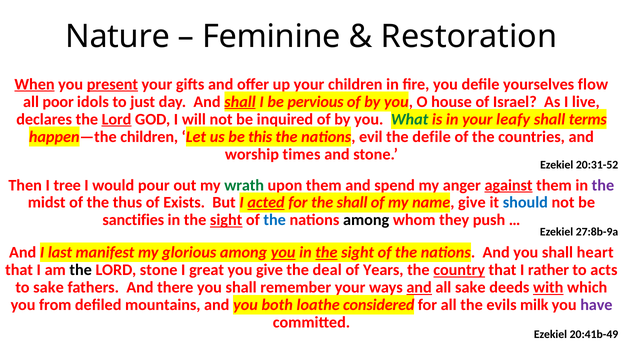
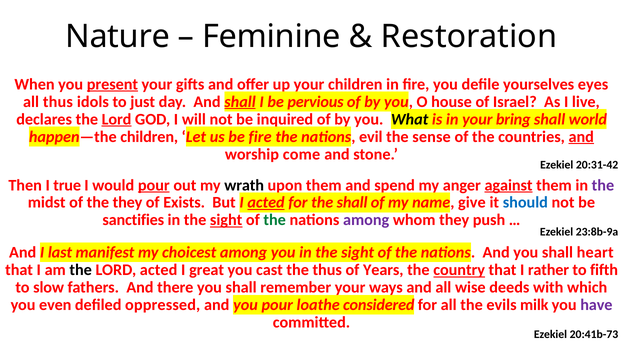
When underline: present -> none (35, 84)
flow: flow -> eyes (593, 84)
all poor: poor -> thus (58, 102)
What colour: green -> black (410, 119)
leafy: leafy -> bring (513, 119)
terms: terms -> world (588, 119)
be this: this -> fire (260, 137)
the defile: defile -> sense (432, 137)
and underline: none -> present (581, 137)
times: times -> come (302, 154)
20:31-52: 20:31-52 -> 20:31-42 (597, 165)
tree: tree -> true (67, 185)
pour underline: none -> present (154, 185)
wrath colour: green -> black (244, 185)
the thus: thus -> they (128, 203)
the colour: blue -> green (275, 220)
among colour: black -> purple (366, 220)
27:8b-9a: 27:8b-9a -> 23:8b-9a (597, 232)
glorious: glorious -> choicest (189, 253)
you underline: present -> none (283, 253)
the underline: present -> none (326, 253)
LORD stone: stone -> acted (159, 270)
you give: give -> cast (269, 270)
the deal: deal -> thus (327, 270)
acts: acts -> fifth (604, 270)
to sake: sake -> slow (49, 288)
and underline: present -> none (419, 288)
all sake: sake -> wise (470, 288)
with underline: present -> none (548, 288)
from: from -> even (55, 305)
mountains: mountains -> oppressed (163, 305)
you both: both -> pour (277, 305)
20:41b-49: 20:41b-49 -> 20:41b-73 (594, 335)
